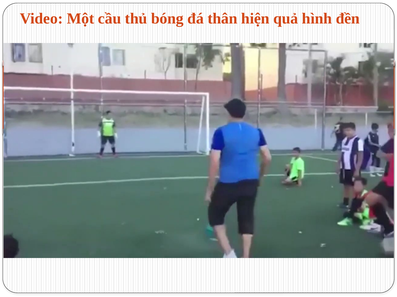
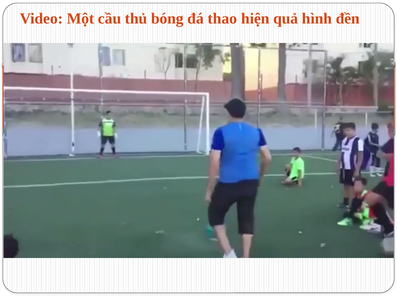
thân: thân -> thao (222, 19)
